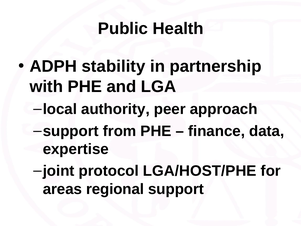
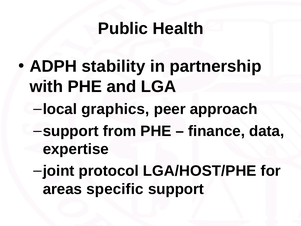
authority: authority -> graphics (115, 109)
regional: regional -> specific (115, 189)
